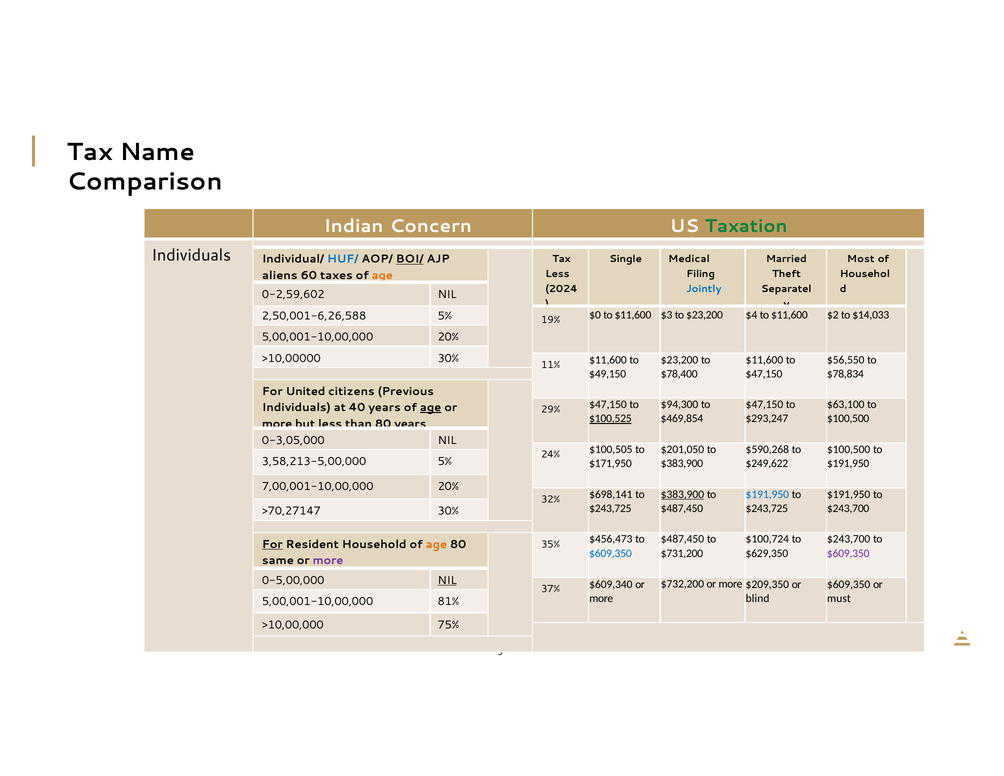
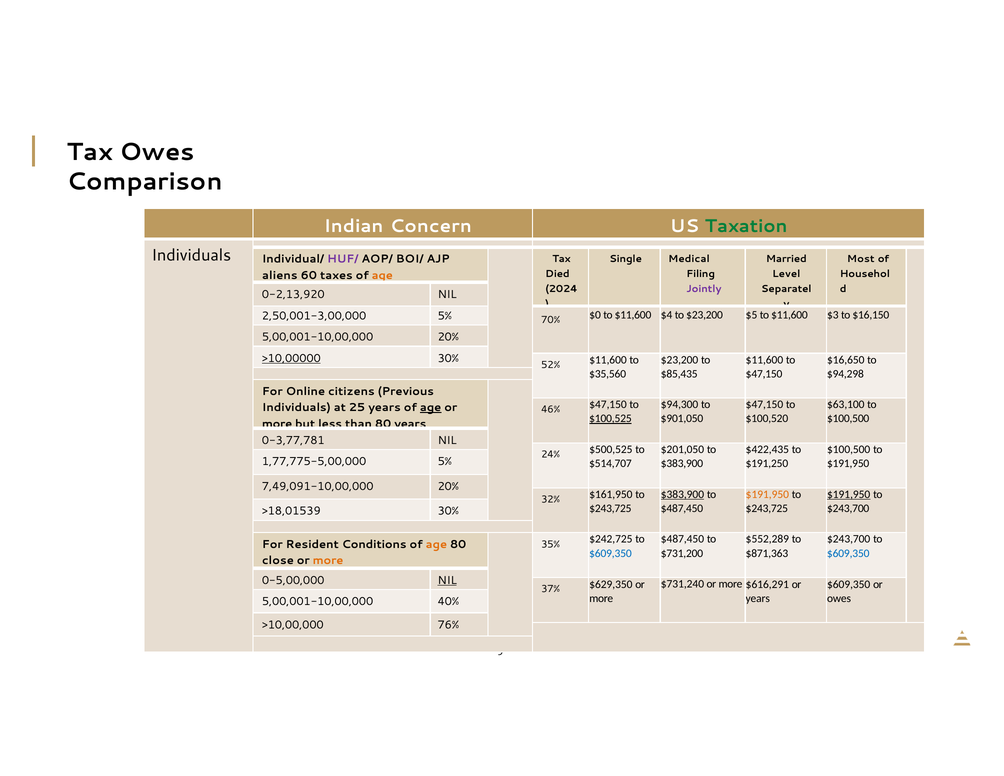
Tax Name: Name -> Owes (157, 152)
HUF/ colour: blue -> purple (343, 259)
BOI/ underline: present -> none (410, 259)
Less: Less -> Died (557, 274)
Theft: Theft -> Level (786, 274)
Jointly colour: blue -> purple (704, 289)
0-2,59,602: 0-2,59,602 -> 0-2,13,920 (293, 294)
2,50,001-6,26,588: 2,50,001-6,26,588 -> 2,50,001-3,00,000 (314, 316)
19%: 19% -> 70% (551, 320)
$3: $3 -> $4 (667, 315)
$4: $4 -> $5 (752, 315)
$2: $2 -> $3 (833, 315)
$14,033: $14,033 -> $16,150 (871, 315)
>10,00000 underline: none -> present (291, 358)
$56,550: $56,550 -> $16,650 (846, 360)
11%: 11% -> 52% (551, 365)
$49,150: $49,150 -> $35,560 (608, 374)
$78,400: $78,400 -> $85,435 (679, 374)
$78,834: $78,834 -> $94,298 (845, 374)
United: United -> Online (305, 391)
40: 40 -> 25 (357, 407)
29%: 29% -> 46% (551, 410)
$469,854: $469,854 -> $901,050 (682, 419)
$293,247: $293,247 -> $100,520 (767, 419)
0-3,05,000: 0-3,05,000 -> 0-3,77,781 (293, 440)
$590,268: $590,268 -> $422,435 (767, 449)
$100,505: $100,505 -> $500,525 (611, 449)
3,58,213-5,00,000: 3,58,213-5,00,000 -> 1,77,775-5,00,000 (314, 462)
$171,950: $171,950 -> $514,707 (610, 463)
$249,622: $249,622 -> $191,250 (767, 463)
7,00,001-10,00,000: 7,00,001-10,00,000 -> 7,49,091-10,00,000 (318, 486)
$191,950 colour: blue -> orange (767, 494)
$191,950 underline: none -> present (849, 494)
$698,141: $698,141 -> $161,950 (611, 494)
>70,27147: >70,27147 -> >18,01539 (291, 511)
$100,724: $100,724 -> $552,289 (767, 539)
For underline: present -> none (272, 544)
Household: Household -> Conditions (374, 544)
$456,473: $456,473 -> $242,725 (611, 539)
$629,350: $629,350 -> $871,363 (767, 553)
$609,350 colour: purple -> blue (848, 553)
same: same -> close (278, 561)
more colour: purple -> orange (328, 561)
$732,200: $732,200 -> $731,240 (682, 584)
$209,350: $209,350 -> $616,291 (767, 584)
$609,340: $609,340 -> $629,350 (611, 584)
blind: blind -> years (758, 598)
must: must -> owes (839, 598)
81%: 81% -> 40% (448, 602)
75%: 75% -> 76% (448, 625)
